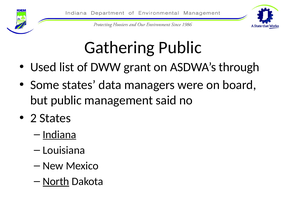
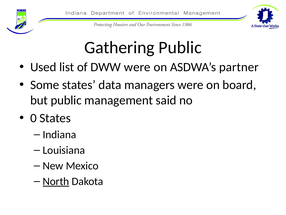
DWW grant: grant -> were (137, 67)
through: through -> partner (239, 67)
2: 2 -> 0 (33, 118)
Indiana underline: present -> none (59, 134)
